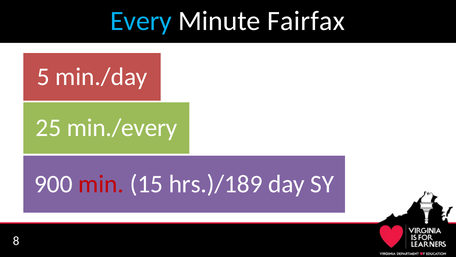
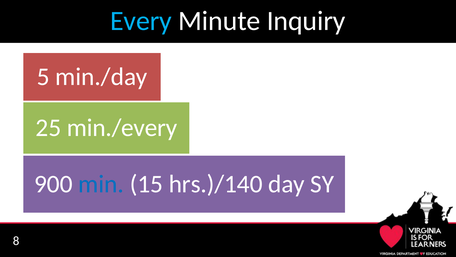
Fairfax: Fairfax -> Inquiry (306, 21)
min colour: red -> blue (101, 184)
hrs.)/189: hrs.)/189 -> hrs.)/140 (216, 184)
